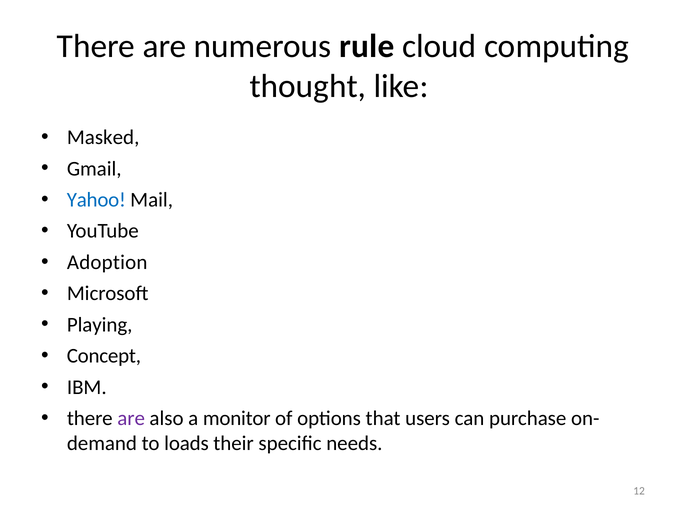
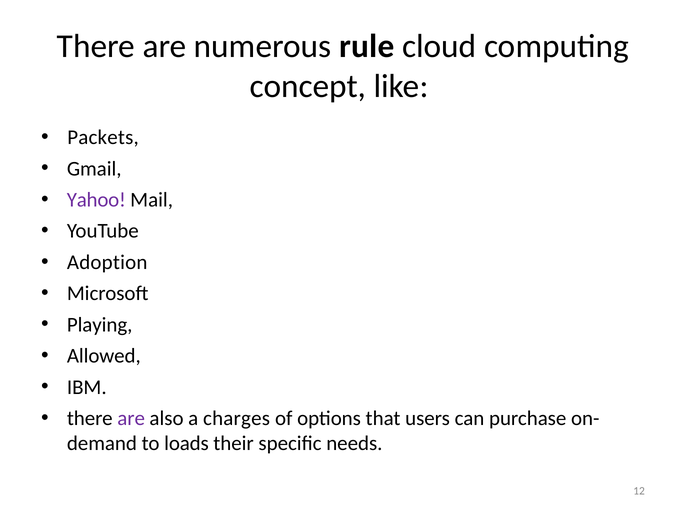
thought: thought -> concept (308, 86)
Masked: Masked -> Packets (103, 138)
Yahoo colour: blue -> purple (96, 200)
Concept: Concept -> Allowed (104, 356)
monitor: monitor -> charges (237, 419)
